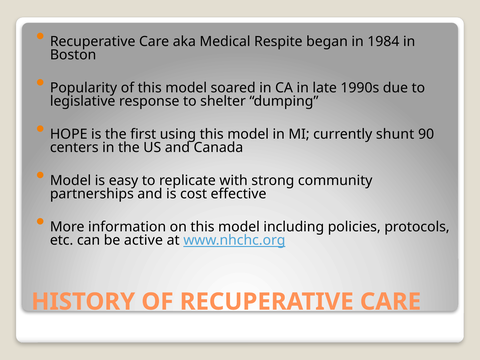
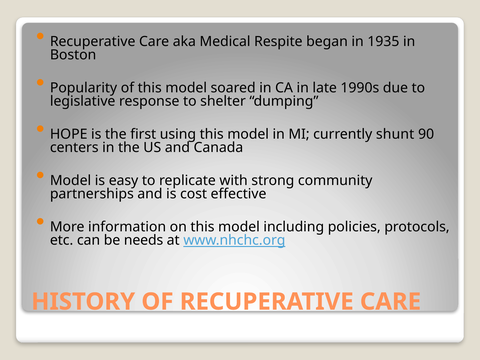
1984: 1984 -> 1935 (383, 41)
active: active -> needs (144, 240)
